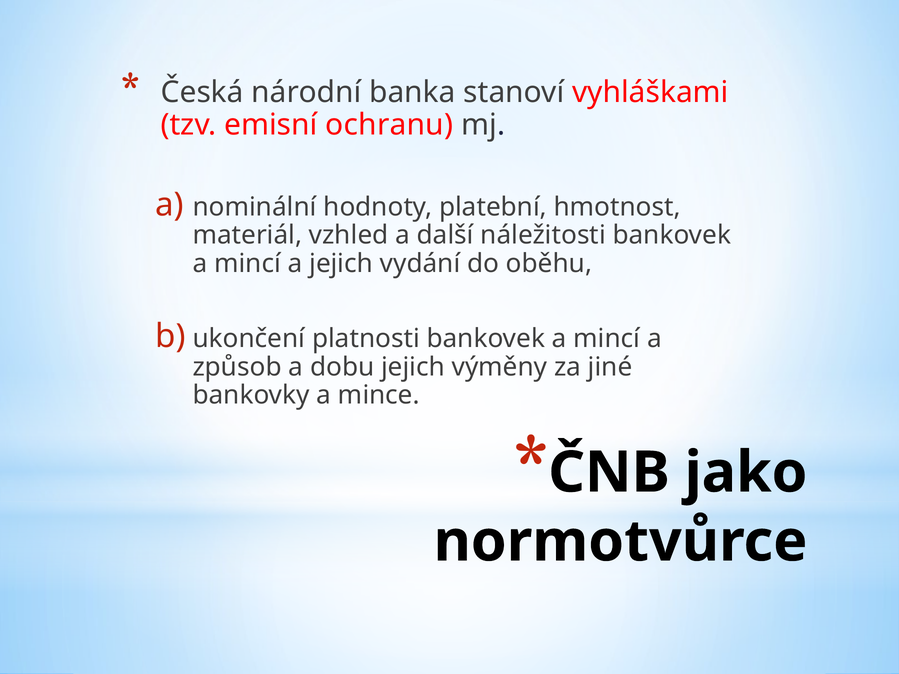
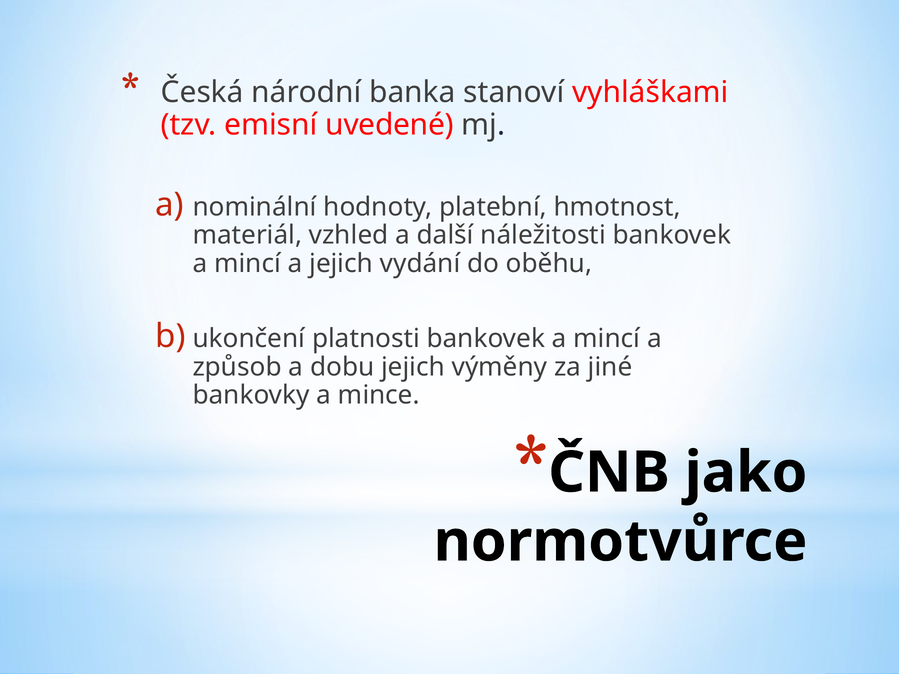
ochranu: ochranu -> uvedené (389, 125)
